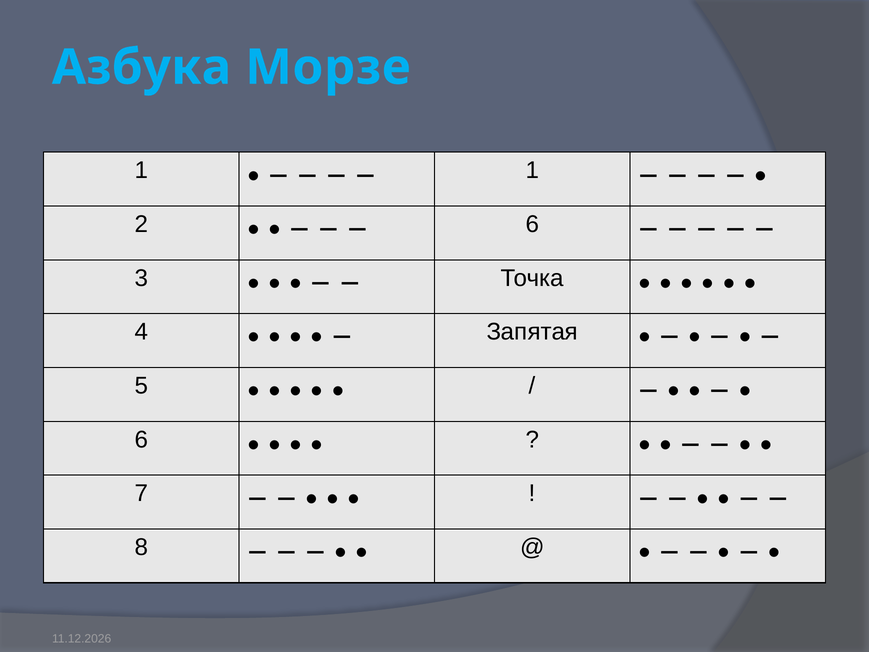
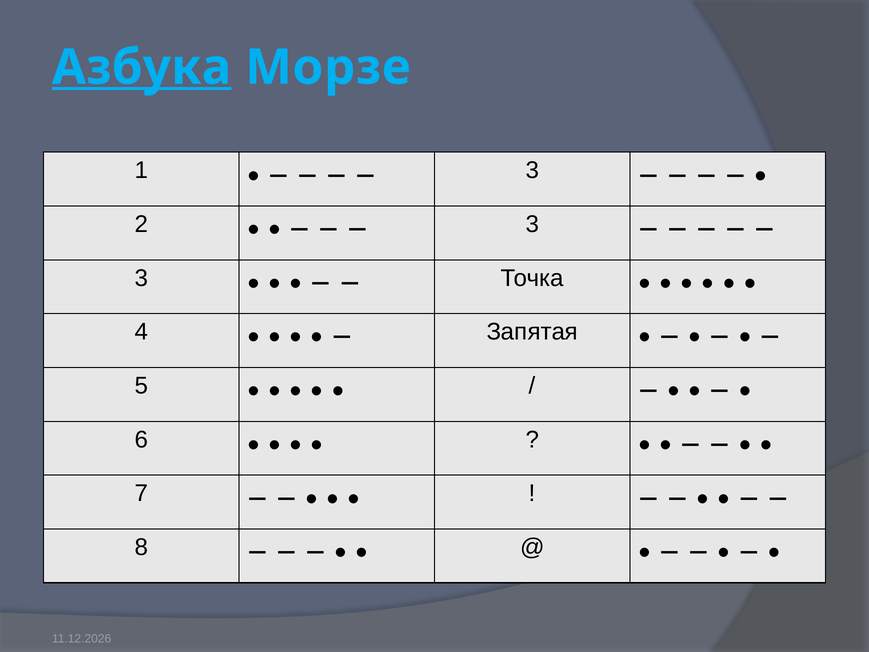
Азбука underline: none -> present (142, 67)
1: 1 -> 3 (532, 170)
6: 6 -> 3 (532, 224)
